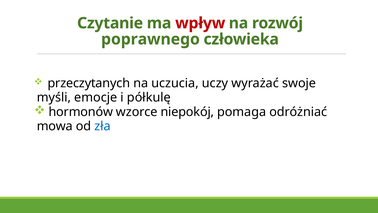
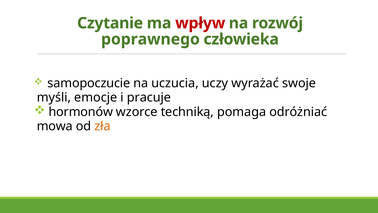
przeczytanych: przeczytanych -> samopoczucie (89, 83)
półkulę: półkulę -> pracuje (149, 97)
niepokój: niepokój -> techniką (187, 112)
zła colour: blue -> orange (103, 126)
